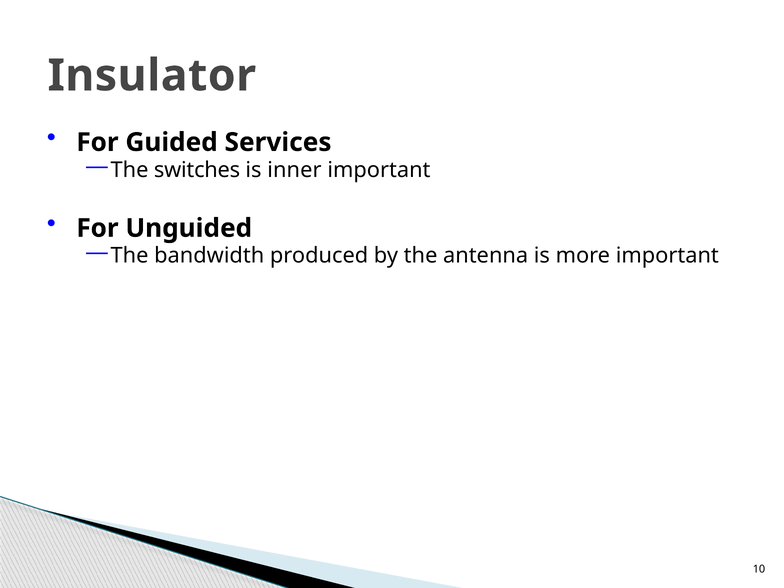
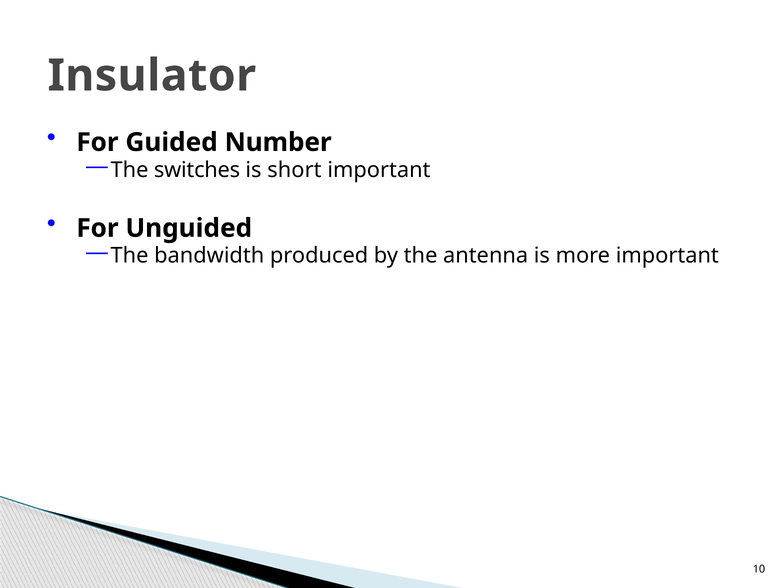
Services: Services -> Number (278, 142)
inner: inner -> short (294, 170)
